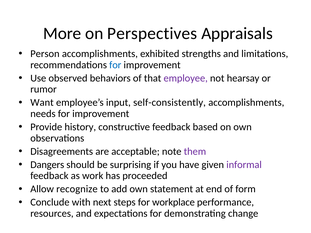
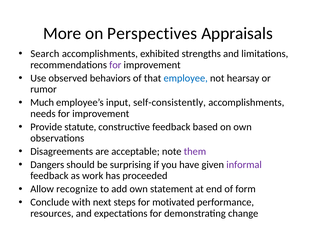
Person: Person -> Search (45, 54)
for colour: blue -> purple (115, 65)
employee colour: purple -> blue (186, 78)
Want: Want -> Much (42, 103)
history: history -> statute (80, 127)
workplace: workplace -> motivated (173, 203)
